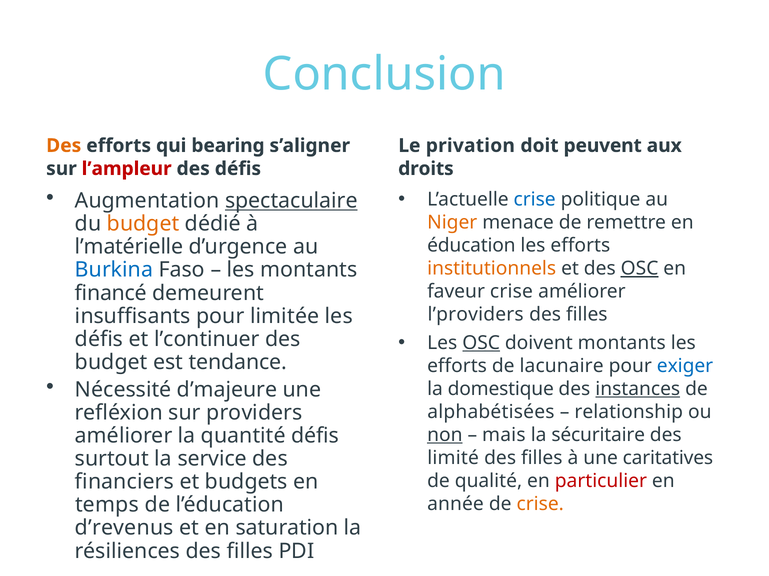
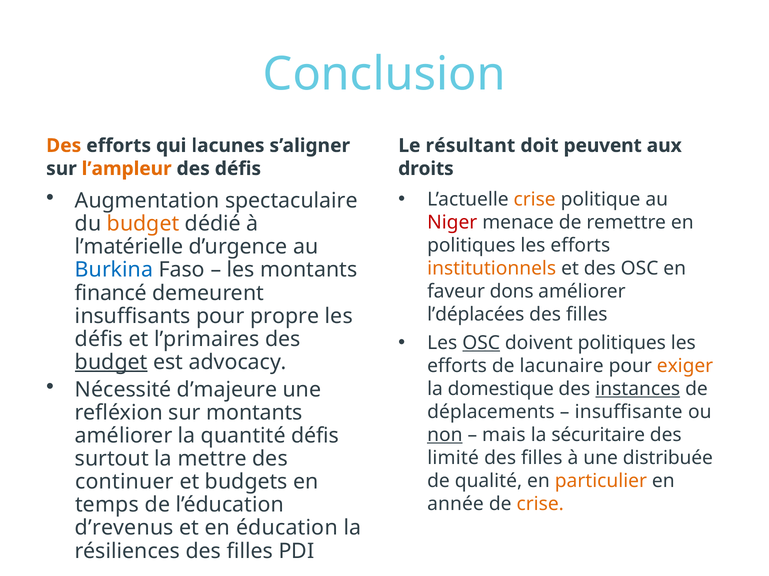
bearing: bearing -> lacunes (228, 146)
privation: privation -> résultant (470, 146)
l’ampleur colour: red -> orange (127, 169)
spectaculaire underline: present -> none (291, 201)
crise colour: blue -> orange (535, 200)
Niger colour: orange -> red (452, 223)
éducation: éducation -> politiques (471, 246)
OSC underline: present -> none (640, 269)
faveur crise: crise -> dons (512, 292)
l’providers: l’providers -> l’déplacées (476, 315)
limitée: limitée -> propre (285, 316)
doivent montants: montants -> politiques (622, 343)
l’continuer: l’continuer -> l’primaires (207, 339)
budget underline: none -> present (111, 363)
tendance: tendance -> advocacy (238, 363)
exiger colour: blue -> orange (685, 366)
alphabétisées: alphabétisées -> déplacements (491, 412)
relationship: relationship -> insuffisante (629, 412)
sur providers: providers -> montants (255, 413)
caritatives: caritatives -> distribuée (668, 459)
service: service -> mettre (212, 459)
particulier colour: red -> orange (601, 482)
financiers: financiers -> continuer (124, 483)
saturation: saturation -> éducation (287, 529)
